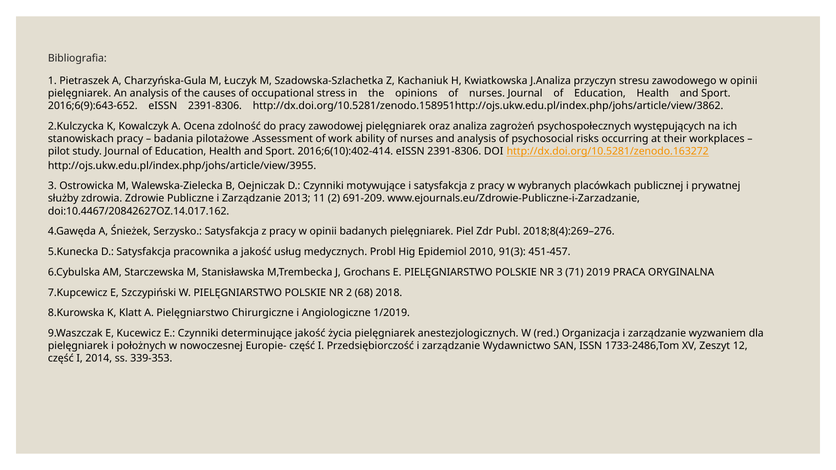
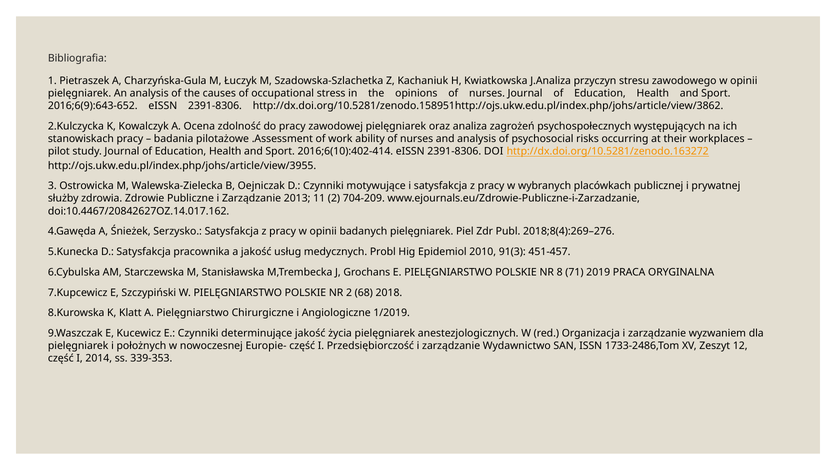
691-209: 691-209 -> 704-209 (364, 199)
NR 3: 3 -> 8 (560, 272)
